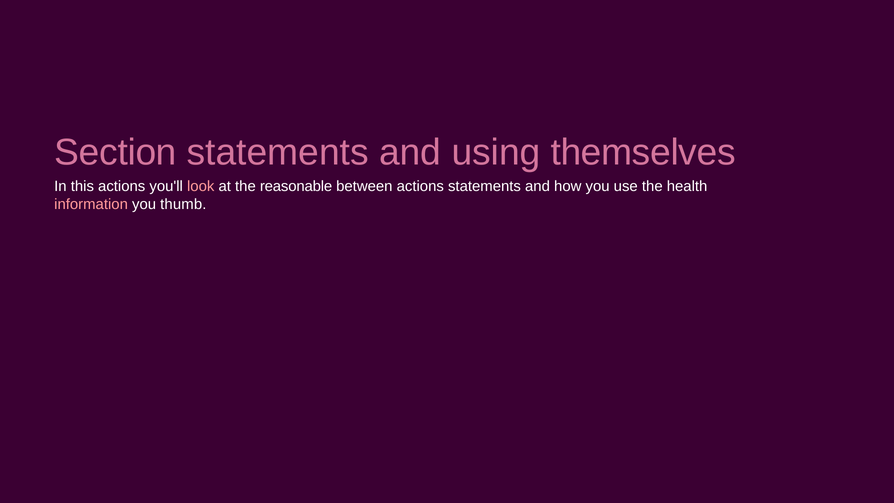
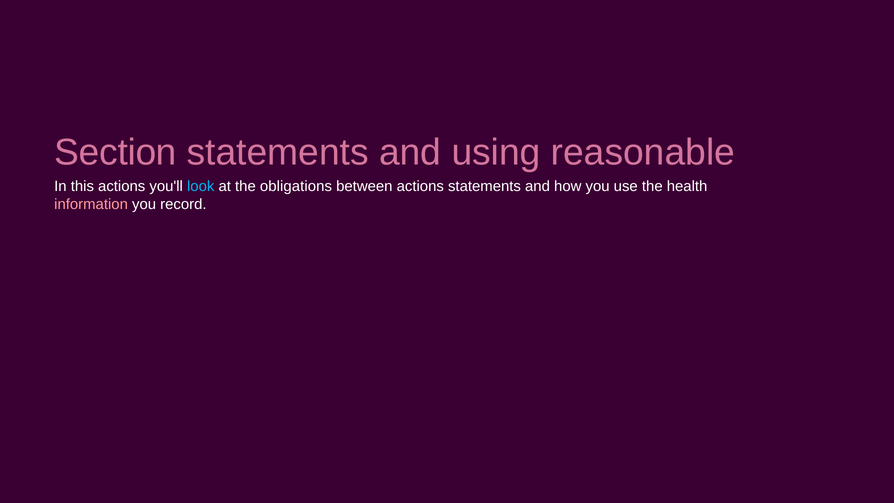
themselves: themselves -> reasonable (643, 153)
look colour: pink -> light blue (201, 187)
reasonable: reasonable -> obligations (296, 187)
thumb: thumb -> record (183, 204)
